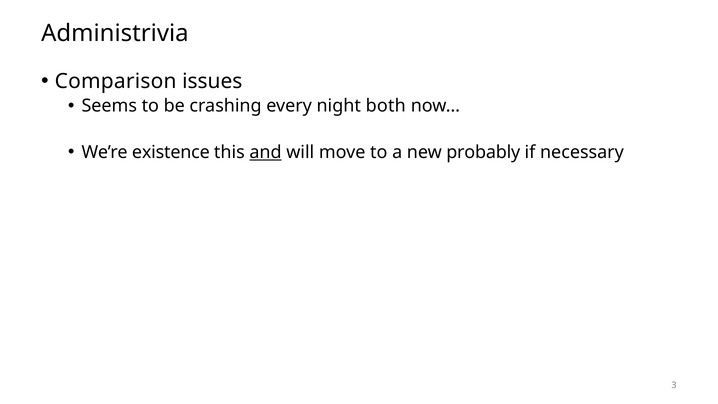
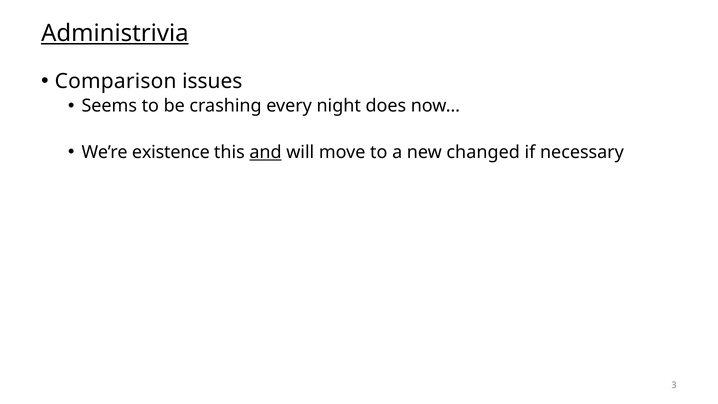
Administrivia underline: none -> present (115, 34)
both: both -> does (386, 106)
probably: probably -> changed (483, 152)
